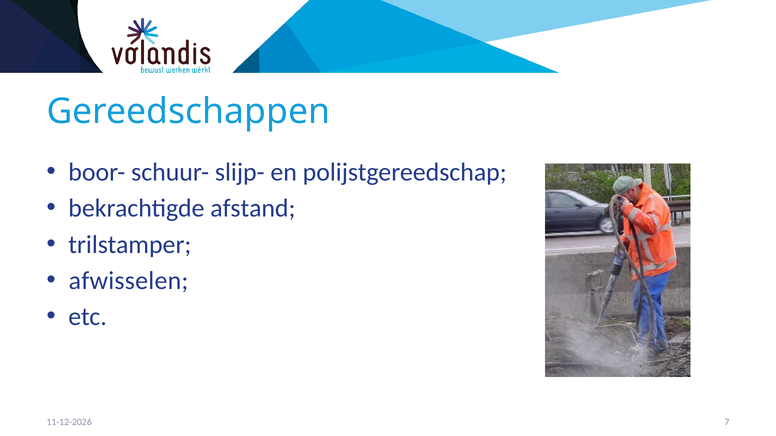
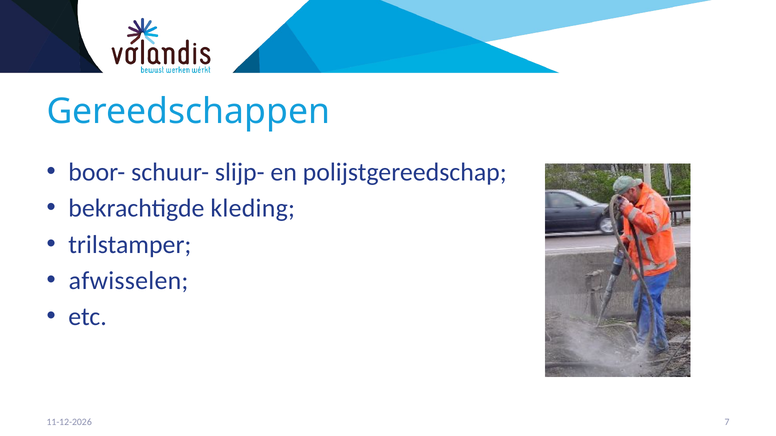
afstand: afstand -> kleding (253, 209)
